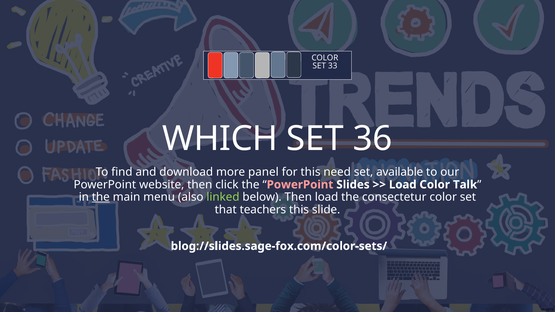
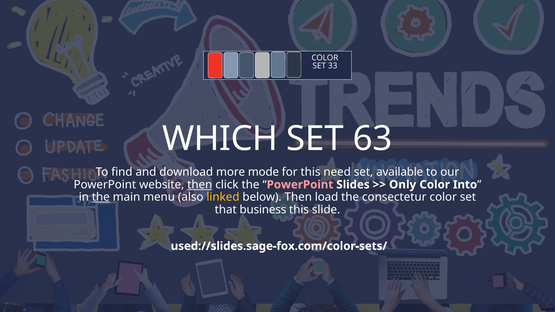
36: 36 -> 63 (373, 139)
panel: panel -> mode (264, 172)
then underline: none -> present (200, 185)
Load: Load -> Only (403, 185)
Talk: Talk -> Into (465, 185)
linked colour: light green -> yellow (223, 197)
teachers: teachers -> business (263, 210)
blog://slides.sage-fox.com/color-sets/: blog://slides.sage-fox.com/color-sets/ -> used://slides.sage-fox.com/color-sets/ (279, 246)
